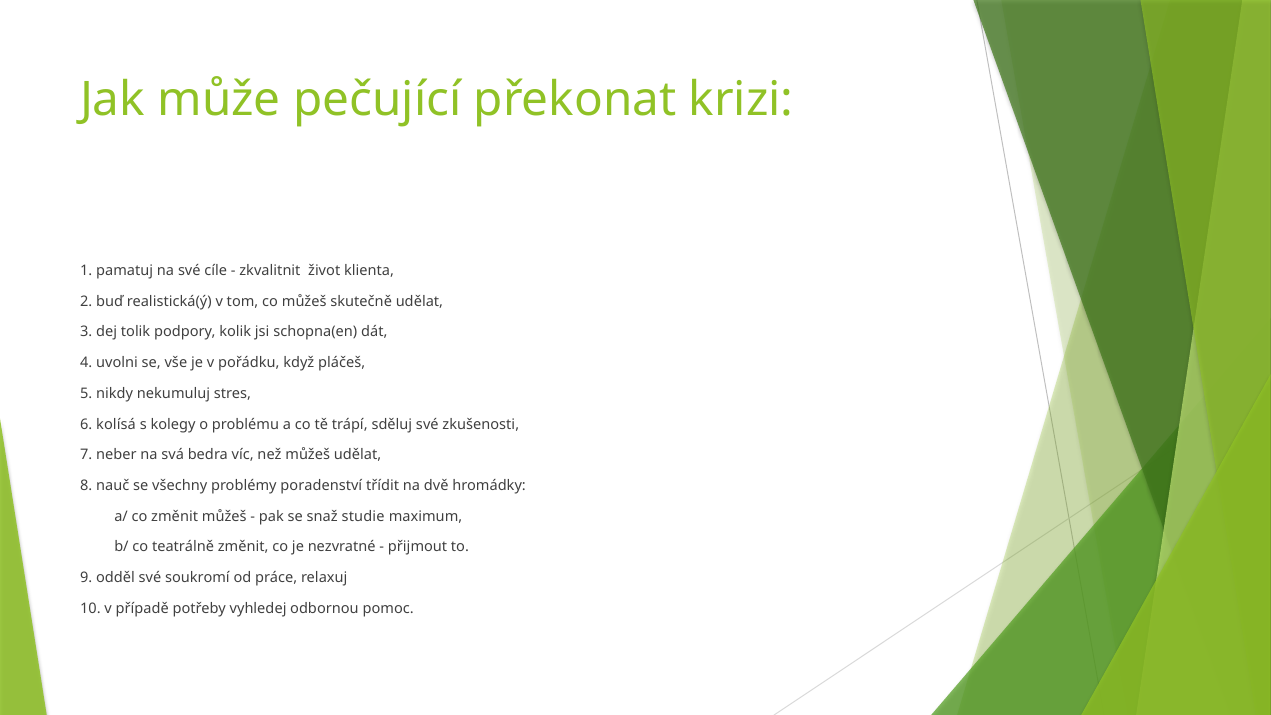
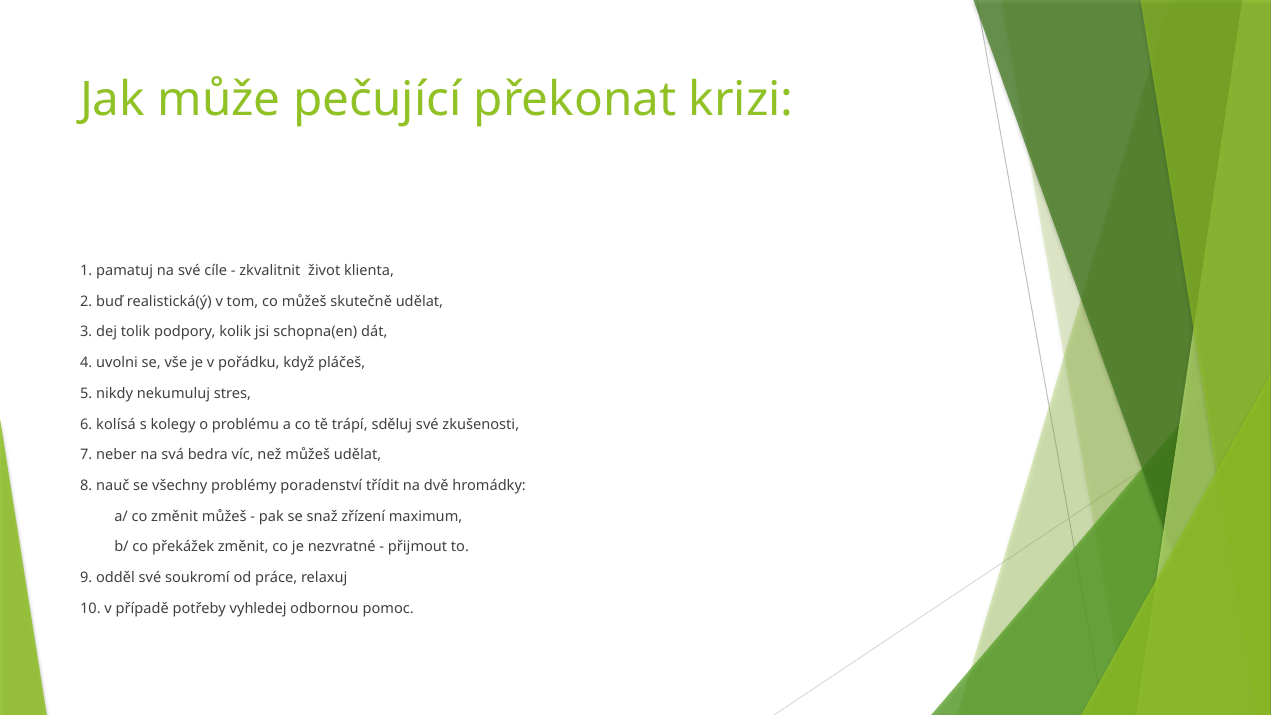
studie: studie -> zřízení (363, 516)
teatrálně: teatrálně -> překážek (183, 547)
